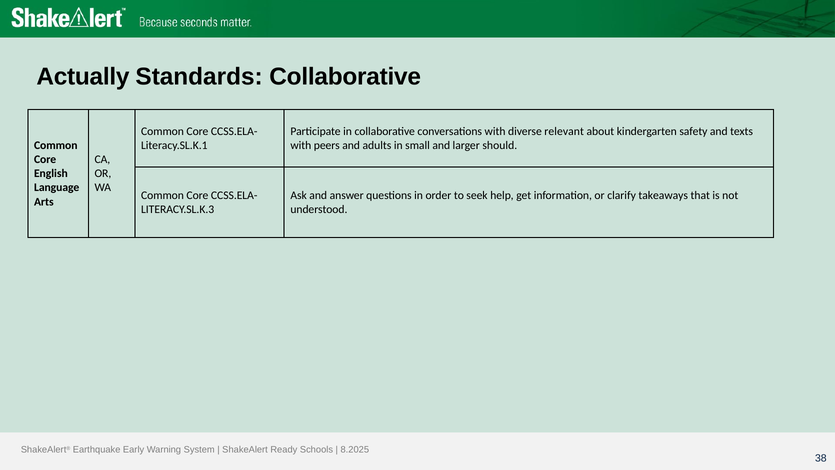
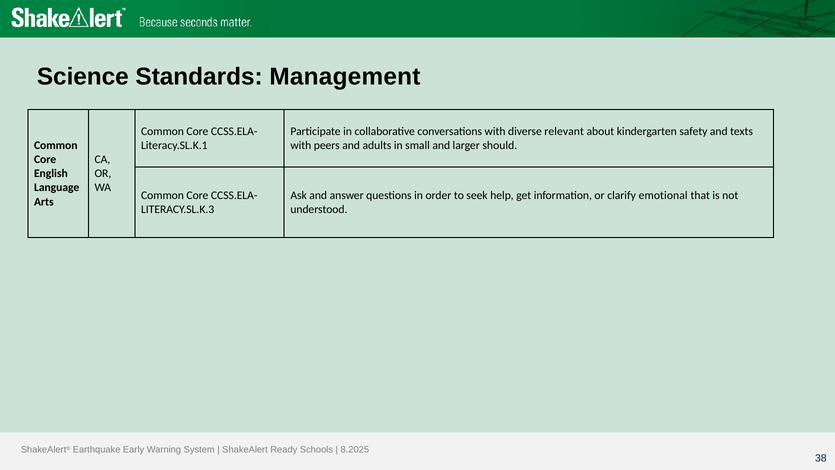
Actually: Actually -> Science (83, 77)
Standards Collaborative: Collaborative -> Management (345, 77)
takeaways: takeaways -> emotional (663, 195)
